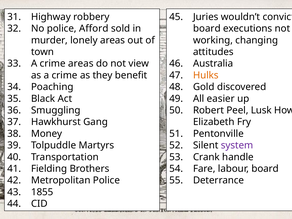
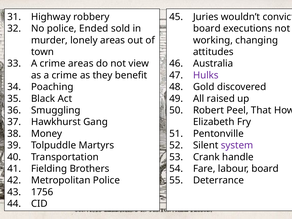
Afford: Afford -> Ended (94, 29)
Hulks colour: orange -> purple (206, 75)
easier: easier -> raised (221, 99)
Lusk: Lusk -> That (261, 110)
1855: 1855 -> 1756 (42, 192)
